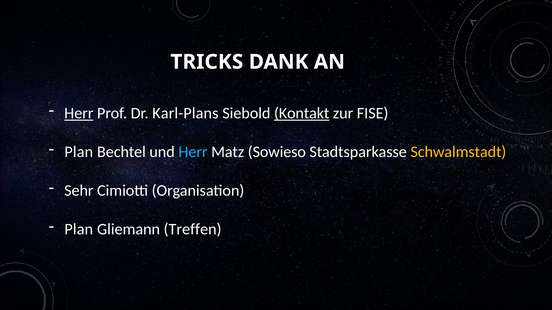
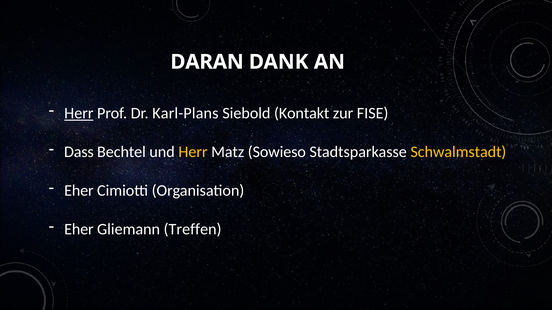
TRICKS: TRICKS -> DARAN (207, 62)
Kontakt underline: present -> none (302, 113)
Plan: Plan -> Dass (79, 152)
Herr colour: light blue -> yellow (193, 152)
Sehr: Sehr -> Eher (79, 191)
Plan: Plan -> Eher (79, 229)
